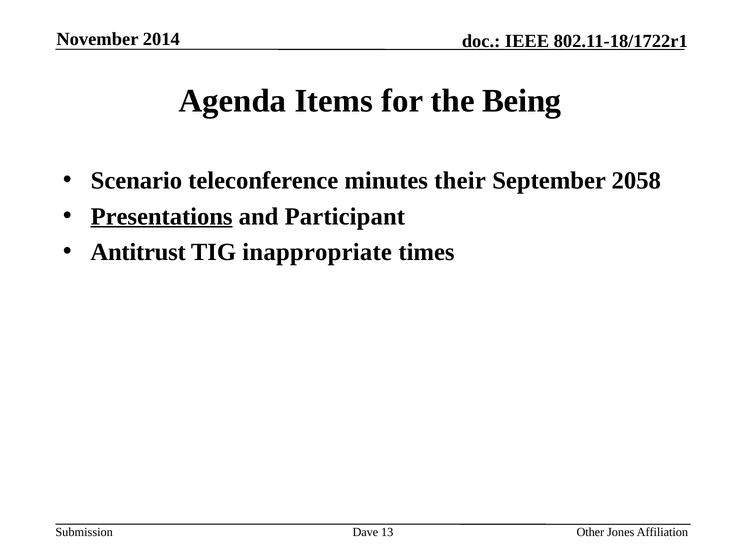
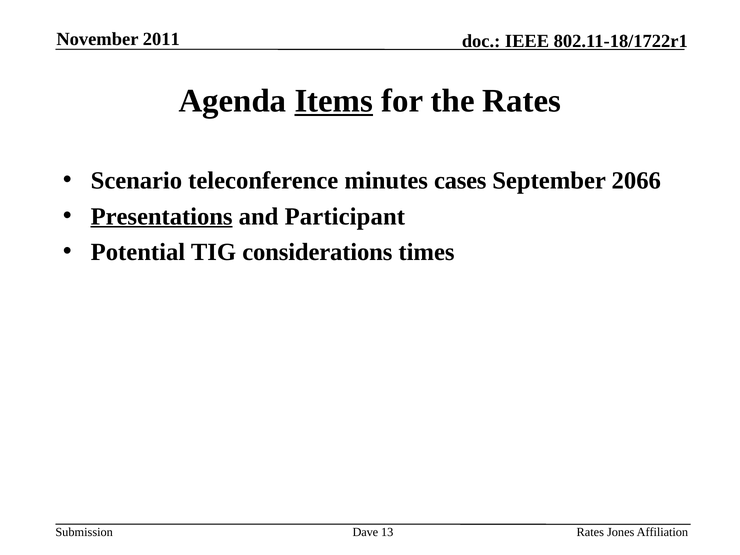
2014: 2014 -> 2011 (161, 39)
Items underline: none -> present (334, 101)
the Being: Being -> Rates (522, 101)
their: their -> cases (460, 181)
2058: 2058 -> 2066 (636, 181)
Antitrust: Antitrust -> Potential (138, 252)
inappropriate: inappropriate -> considerations (317, 252)
Other: Other -> Rates (590, 532)
